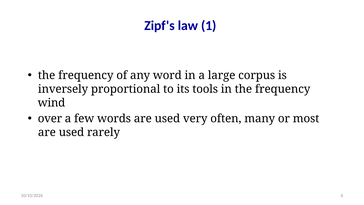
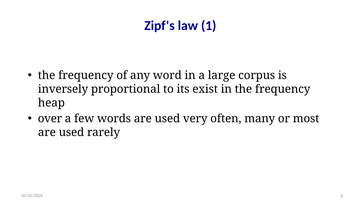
tools: tools -> exist (205, 89)
wind: wind -> heap (51, 103)
